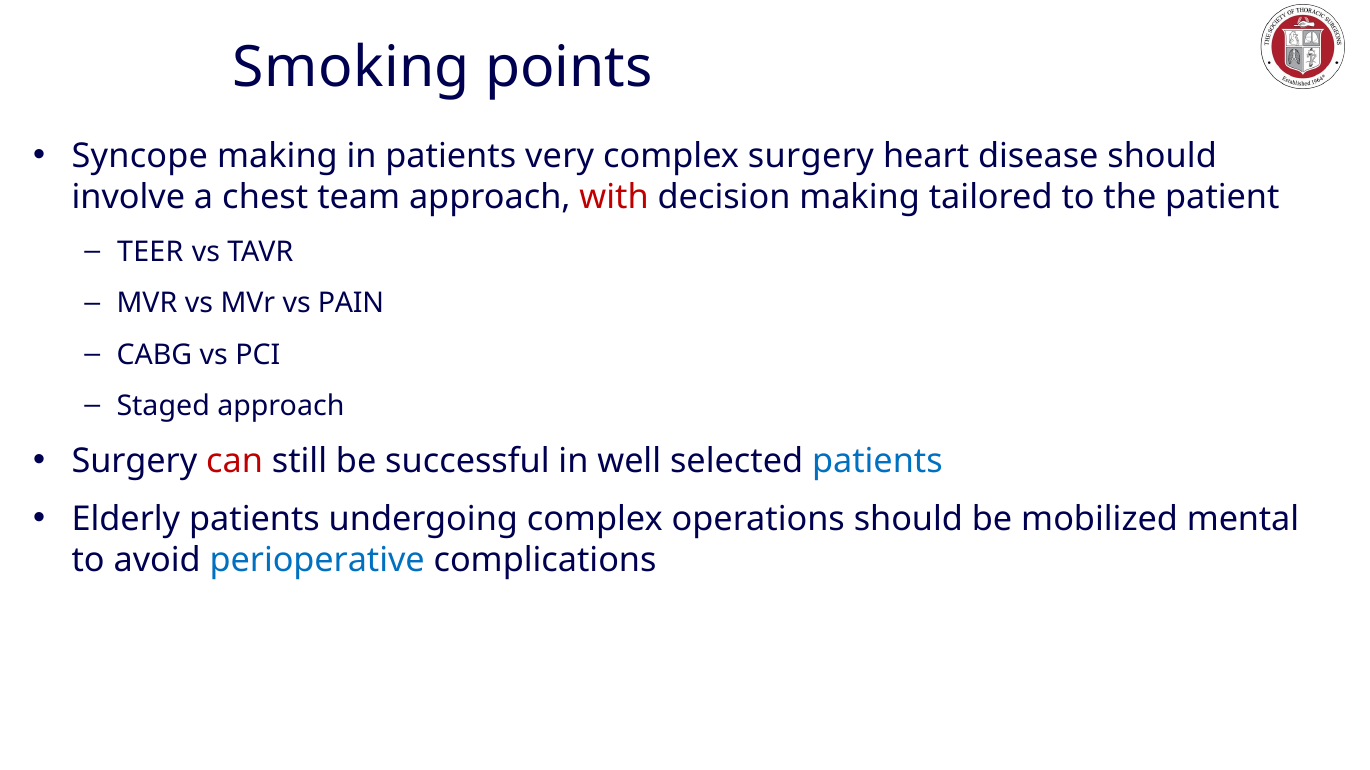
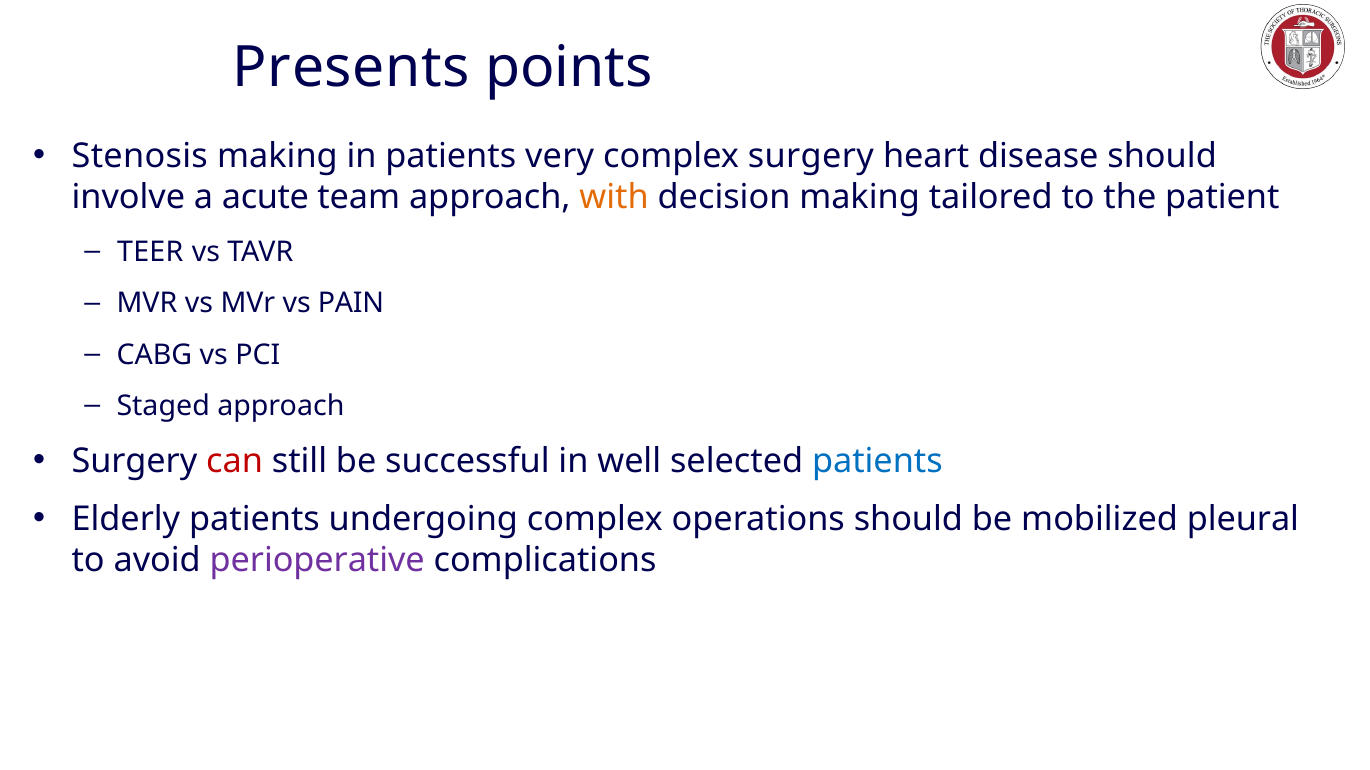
Smoking: Smoking -> Presents (351, 68)
Syncope: Syncope -> Stenosis (140, 157)
chest: chest -> acute (265, 198)
with colour: red -> orange (614, 198)
mental: mental -> pleural (1243, 520)
perioperative colour: blue -> purple (317, 561)
